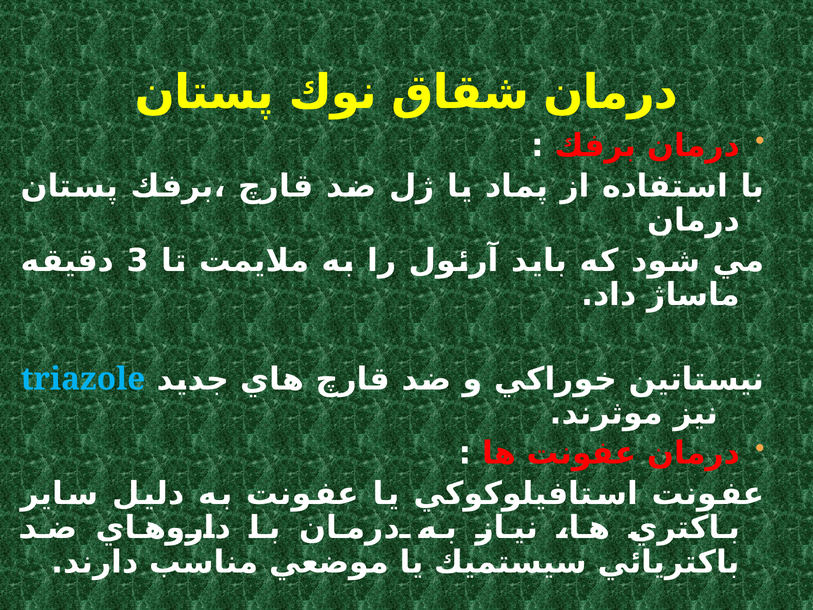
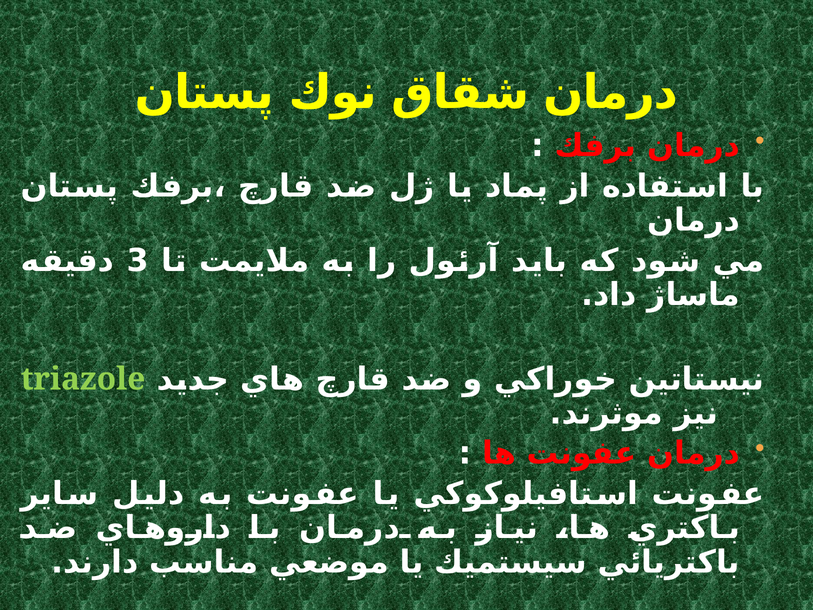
triazole colour: light blue -> light green (83, 379)
